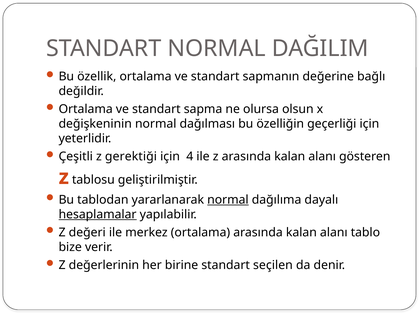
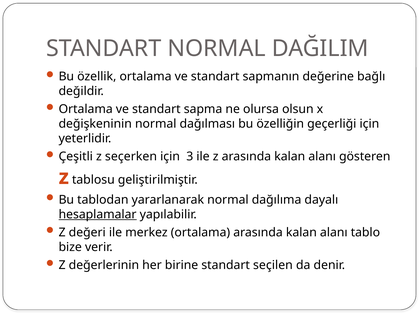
gerektiği: gerektiği -> seçerken (131, 157)
4: 4 -> 3 (190, 157)
normal underline: present -> none (228, 200)
